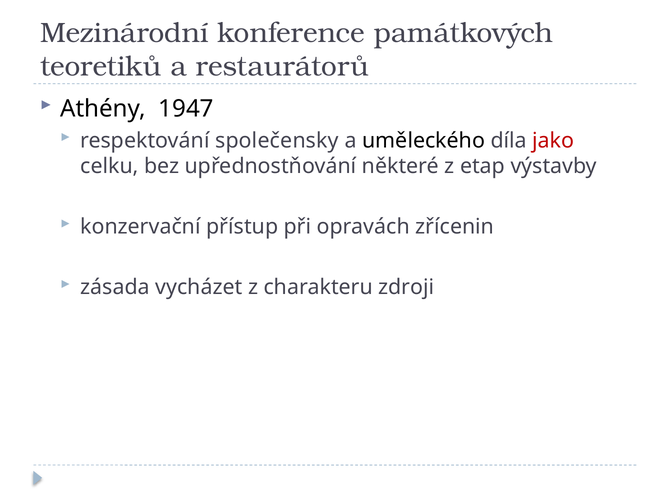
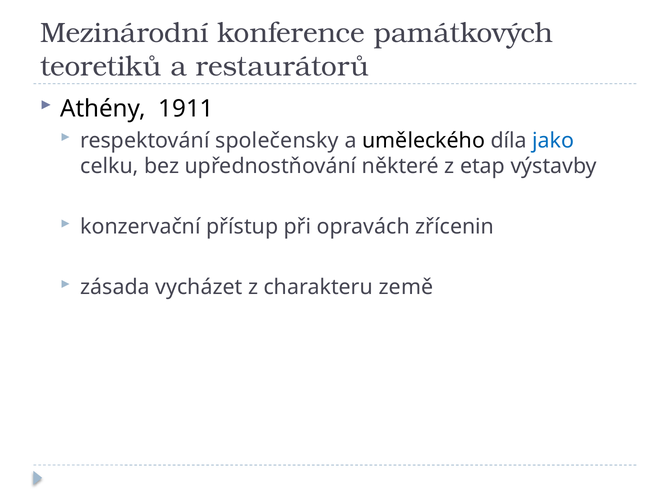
1947: 1947 -> 1911 (186, 109)
jako colour: red -> blue (553, 141)
zdroji: zdroji -> země (406, 288)
